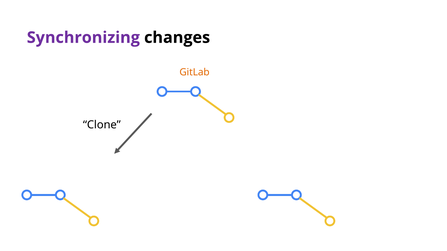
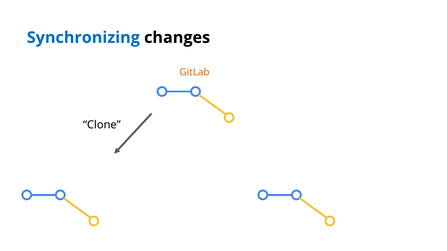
Synchronizing colour: purple -> blue (83, 38)
